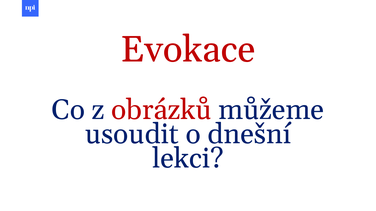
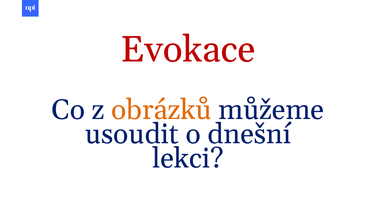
obrázků colour: red -> orange (161, 110)
